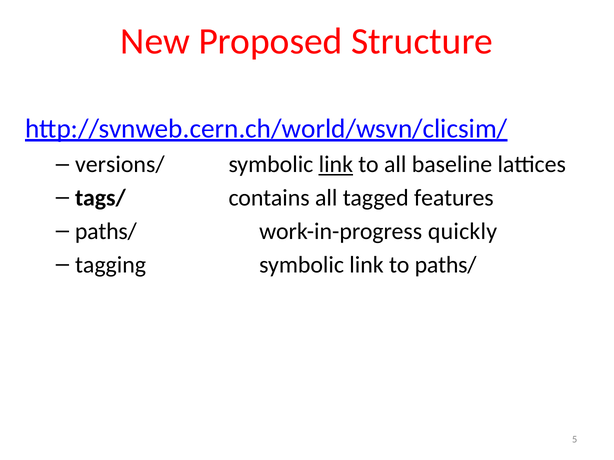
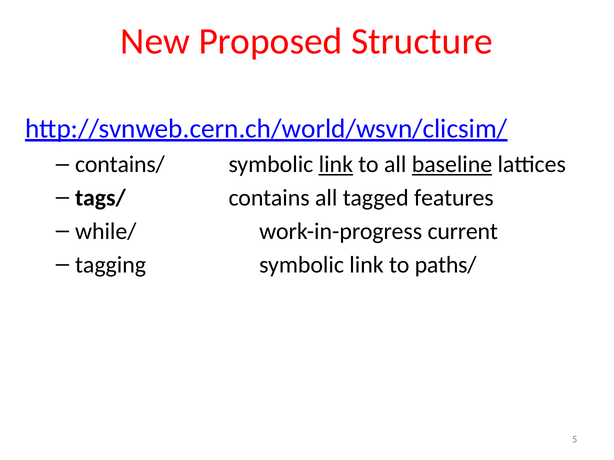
versions/: versions/ -> contains/ (120, 165)
baseline underline: none -> present (452, 165)
paths/: paths/ -> while/ (106, 232)
quickly: quickly -> current (463, 232)
